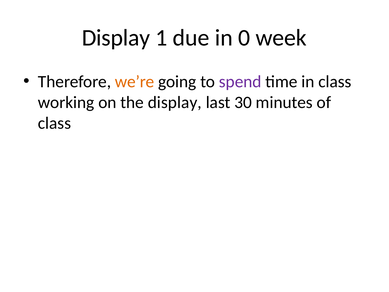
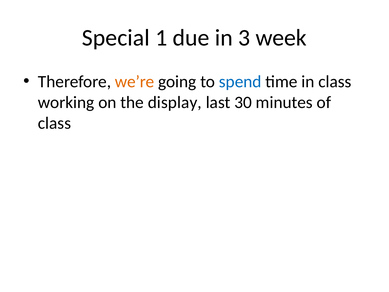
Display: Display -> Special (116, 38)
0: 0 -> 3 (244, 38)
spend colour: purple -> blue (240, 82)
